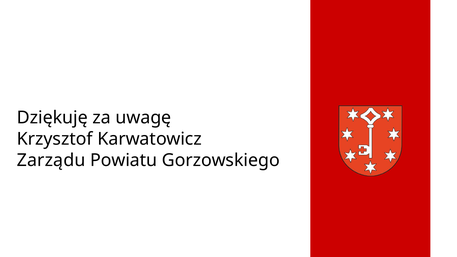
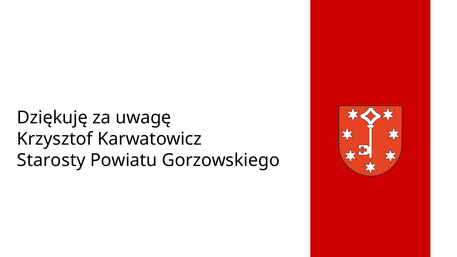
Zarządu: Zarządu -> Starosty (51, 160)
